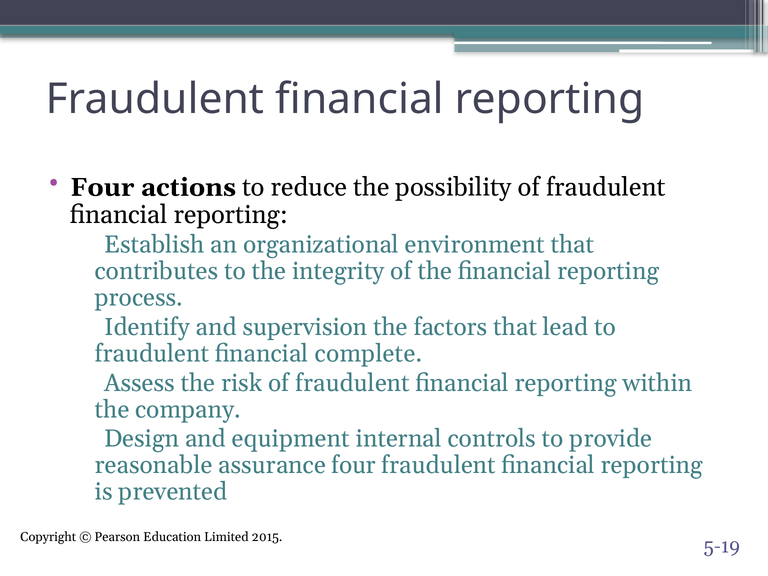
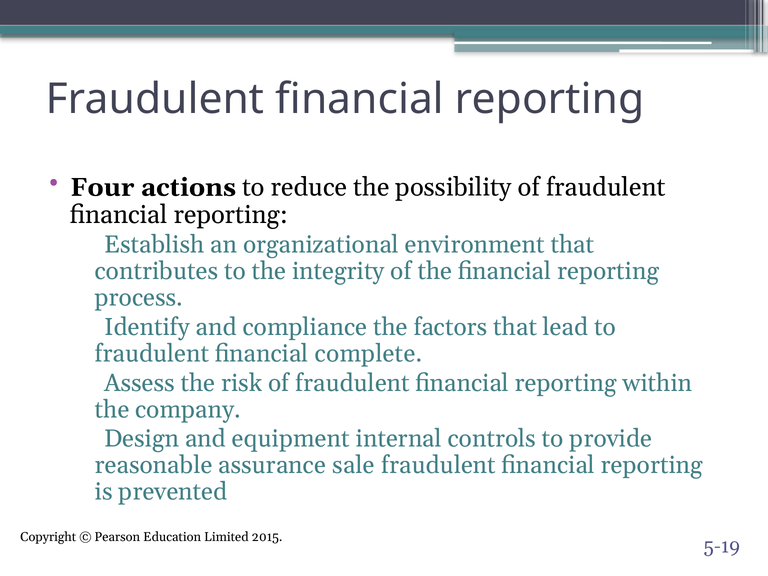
supervision: supervision -> compliance (305, 327)
assurance four: four -> sale (353, 465)
